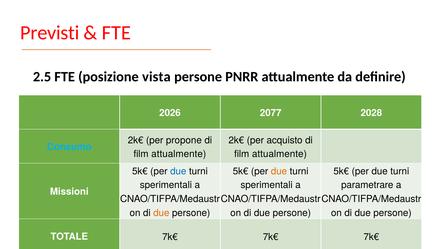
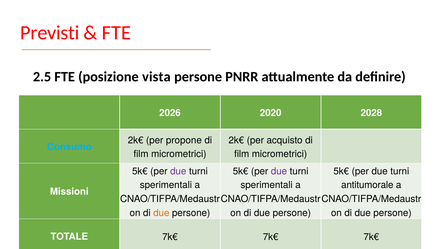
2077: 2077 -> 2020 (271, 113)
attualmente: attualmente -> micrometrici (179, 154)
attualmente: attualmente -> micrometrici (279, 154)
due colour: blue -> purple (178, 171)
due colour: orange -> purple (279, 171)
parametrare: parametrare -> antitumorale (367, 185)
